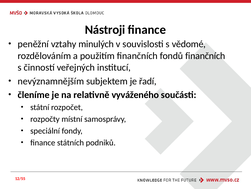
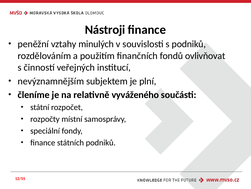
s vědomé: vědomé -> podniků (189, 44)
fondů finančních: finančních -> ovlivňovat (205, 56)
řadí: řadí -> plní (148, 81)
